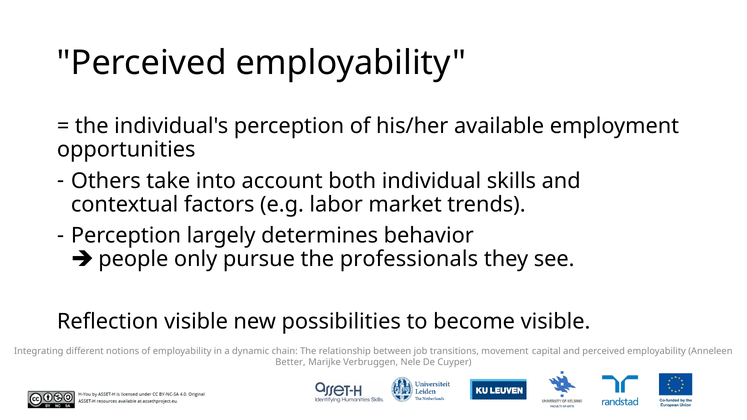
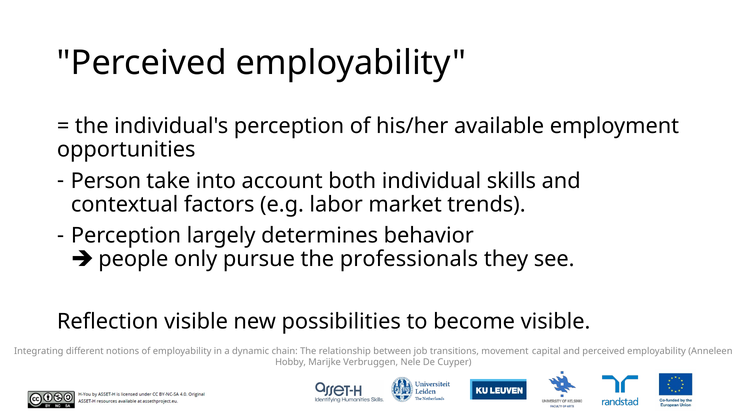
Others: Others -> Person (106, 181)
Better: Better -> Hobby (291, 362)
